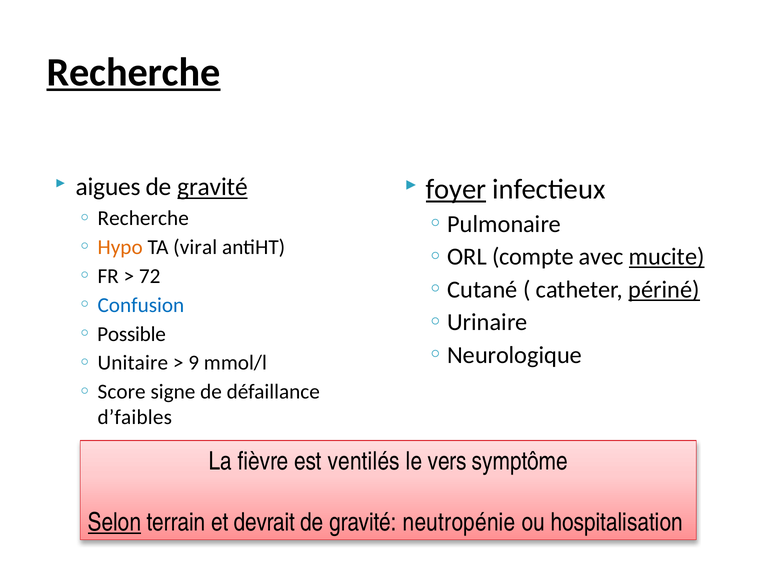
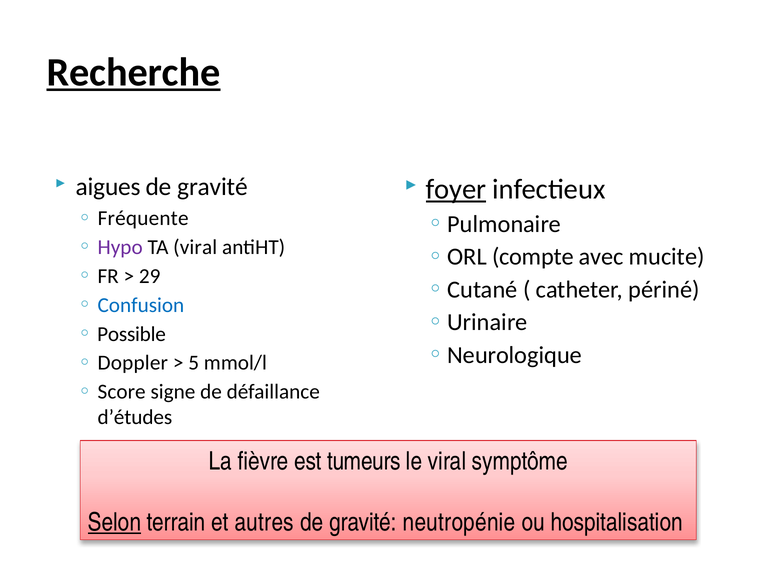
gravité underline: present -> none (213, 187)
Recherche: Recherche -> Fréquente (143, 218)
Hypo colour: orange -> purple (120, 247)
mucite underline: present -> none (667, 257)
72: 72 -> 29 (150, 276)
périné underline: present -> none (664, 289)
Unitaire: Unitaire -> Doppler (133, 362)
9: 9 -> 5 (194, 362)
d’faibles: d’faibles -> d’études (135, 417)
ventilés: ventilés -> tumeurs (364, 461)
le vers: vers -> viral (447, 461)
devrait: devrait -> autres (264, 522)
